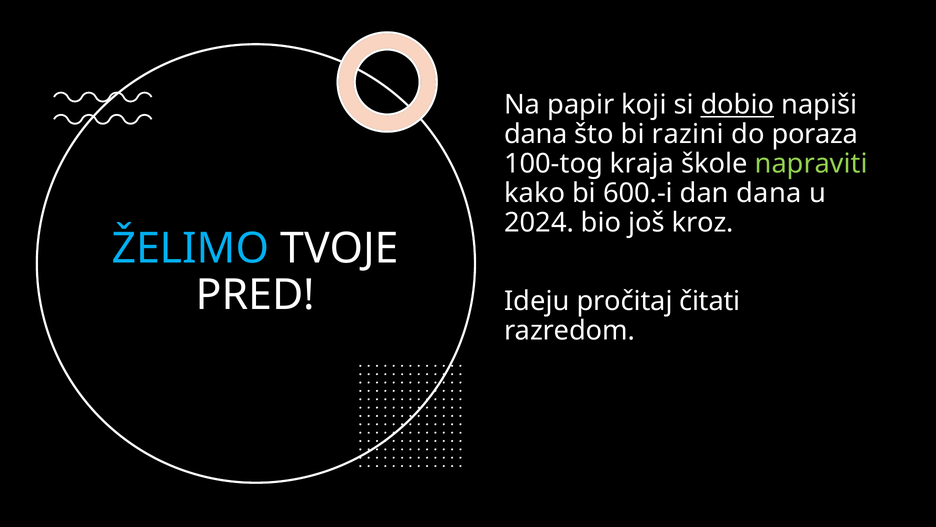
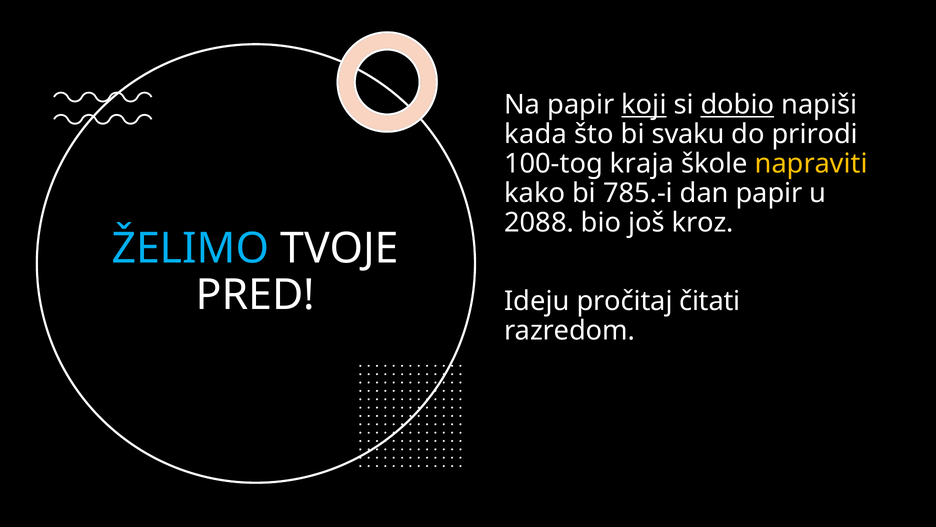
koji underline: none -> present (644, 105)
dana: dana -> kada (536, 134)
razini: razini -> svaku (688, 134)
poraza: poraza -> prirodi (815, 134)
napraviti colour: light green -> yellow (811, 164)
600.-i: 600.-i -> 785.-i (638, 193)
dan dana: dana -> papir (769, 193)
2024: 2024 -> 2088 (539, 223)
